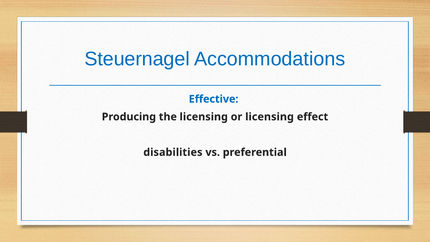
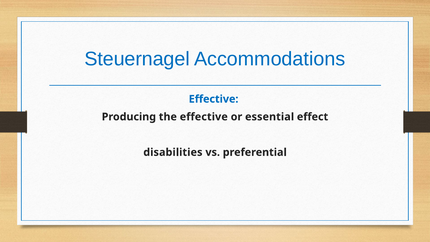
the licensing: licensing -> effective (204, 117)
or licensing: licensing -> essential (270, 117)
